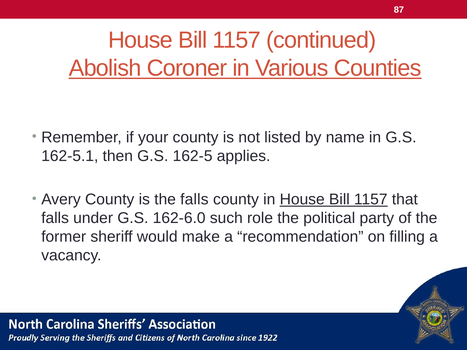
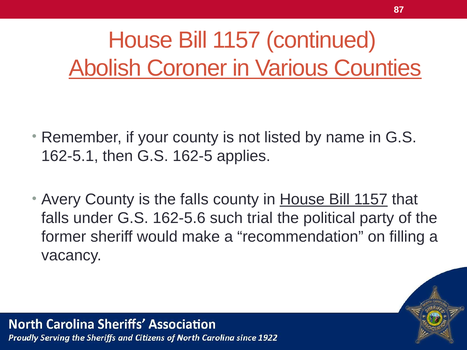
162-6.0: 162-6.0 -> 162-5.6 (179, 218)
role: role -> trial (260, 218)
